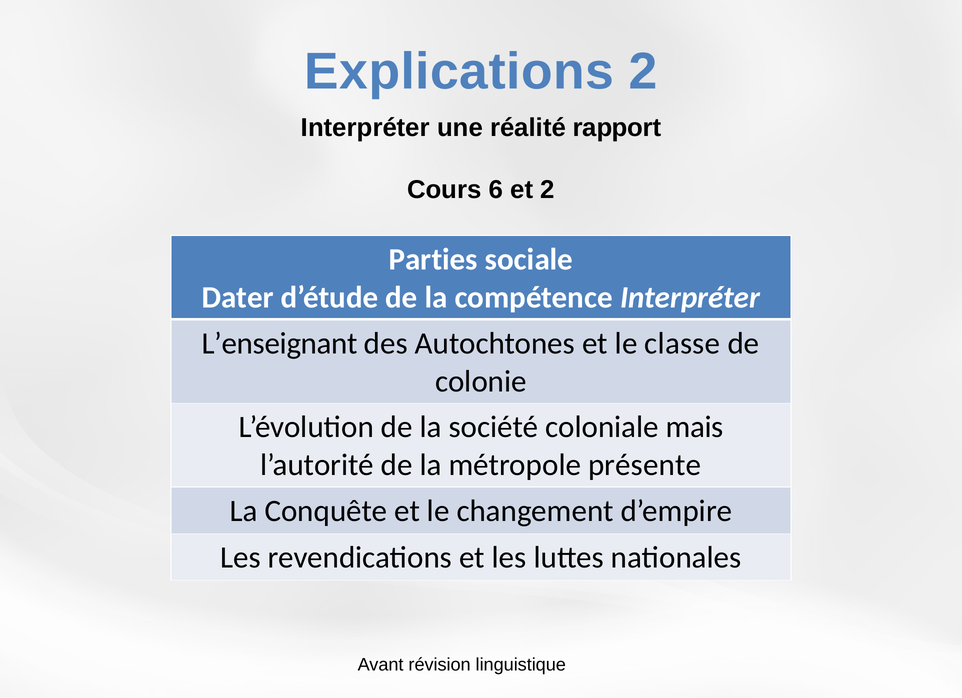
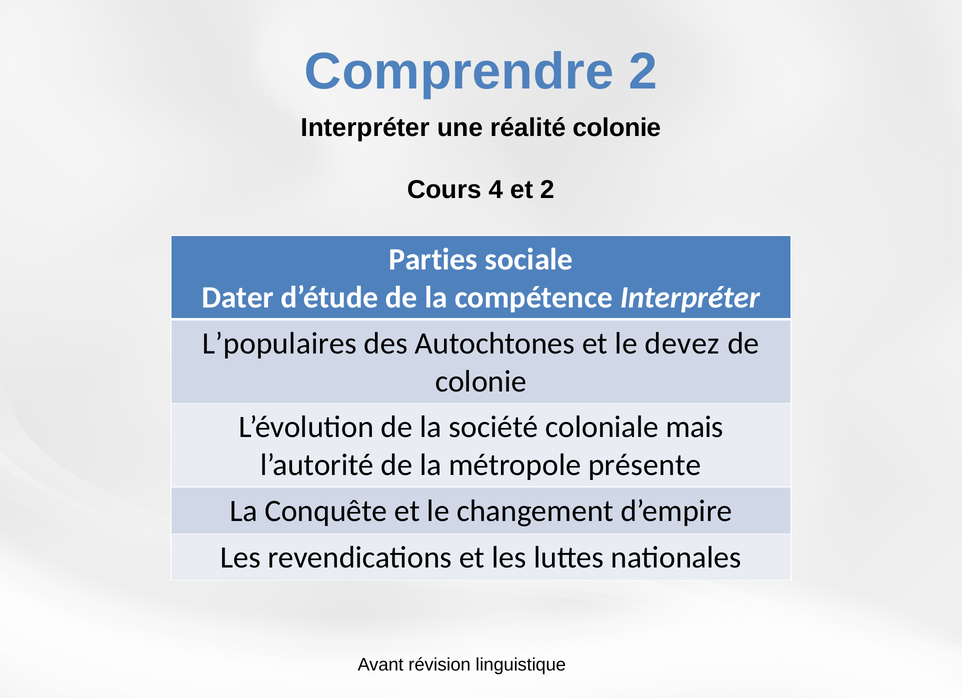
Explications: Explications -> Comprendre (459, 72)
réalité rapport: rapport -> colonie (617, 128)
6: 6 -> 4 (496, 190)
L’enseignant: L’enseignant -> L’populaires (280, 343)
classe: classe -> devez (682, 343)
